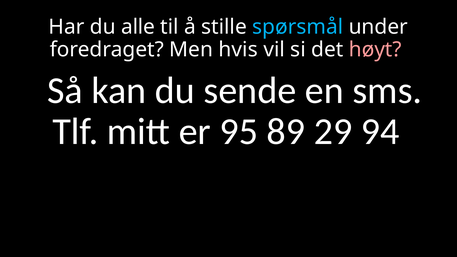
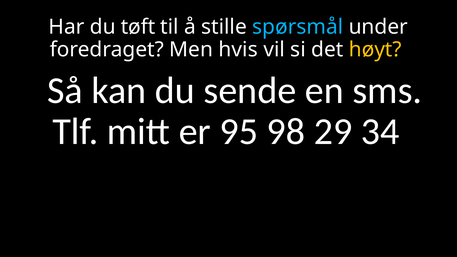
alle: alle -> tøft (138, 27)
høyt colour: pink -> yellow (375, 50)
89: 89 -> 98 (286, 132)
94: 94 -> 34 (380, 132)
